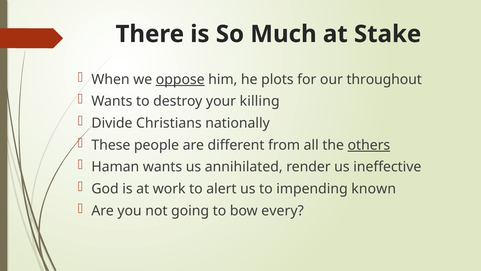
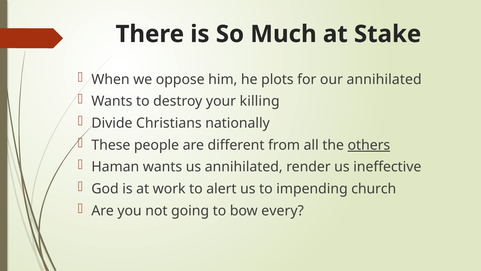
oppose underline: present -> none (180, 79)
our throughout: throughout -> annihilated (384, 79)
known: known -> church (374, 189)
